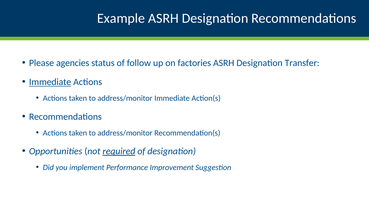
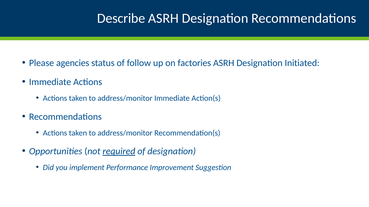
Example: Example -> Describe (121, 18)
Transfer: Transfer -> Initiated (302, 63)
Immediate underline: present -> none (50, 82)
